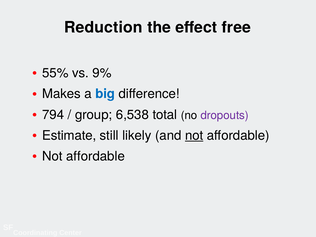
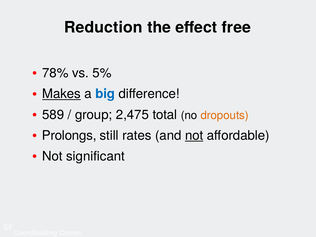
55%: 55% -> 78% (55, 73)
9%: 9% -> 5% (102, 73)
Makes underline: none -> present (61, 94)
794: 794 -> 589 (53, 115)
6,538: 6,538 -> 2,475 (132, 115)
dropouts colour: purple -> orange (225, 115)
Estimate: Estimate -> Prolongs (69, 135)
likely: likely -> rates (137, 135)
affordable: affordable -> significant (95, 156)
